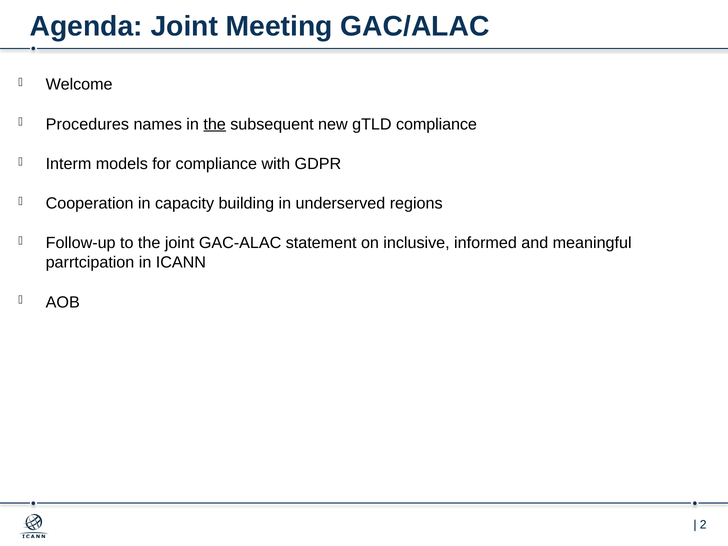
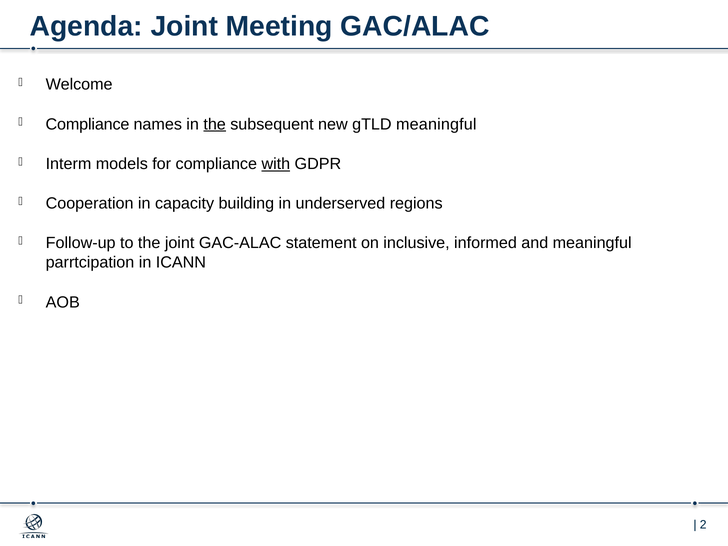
Procedures: Procedures -> Compliance (88, 124)
gTLD compliance: compliance -> meaningful (436, 124)
with underline: none -> present (276, 164)
